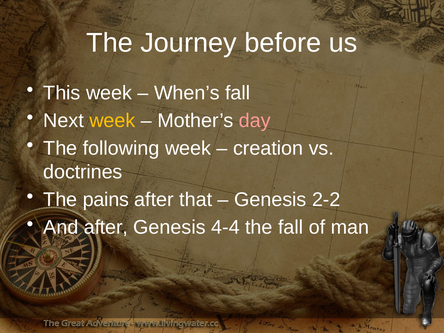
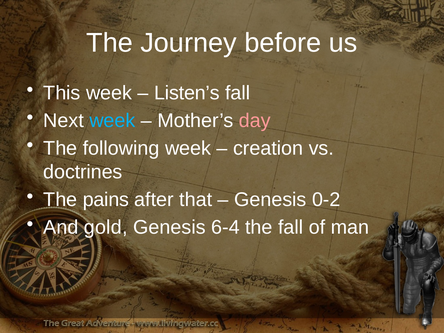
When’s: When’s -> Listen’s (187, 93)
week colour: yellow -> light blue (112, 121)
2-2: 2-2 -> 0-2 (326, 200)
And after: after -> gold (106, 227)
4-4: 4-4 -> 6-4 (225, 227)
